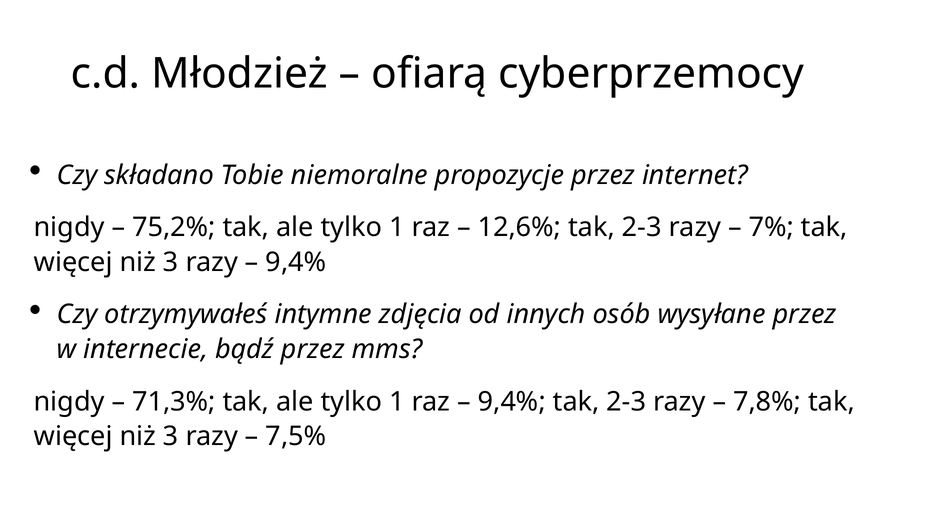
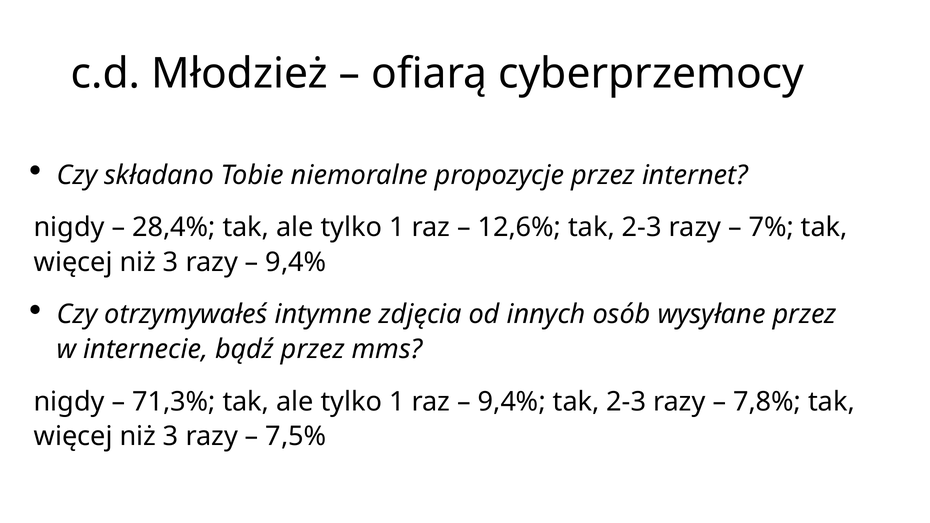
75,2%: 75,2% -> 28,4% (174, 227)
